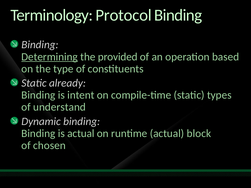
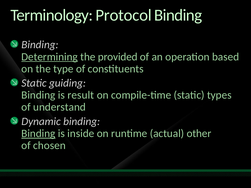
already: already -> guiding (67, 83)
intent: intent -> result (81, 95)
Binding underline: none -> present (38, 134)
is actual: actual -> inside (81, 134)
block: block -> other (199, 134)
